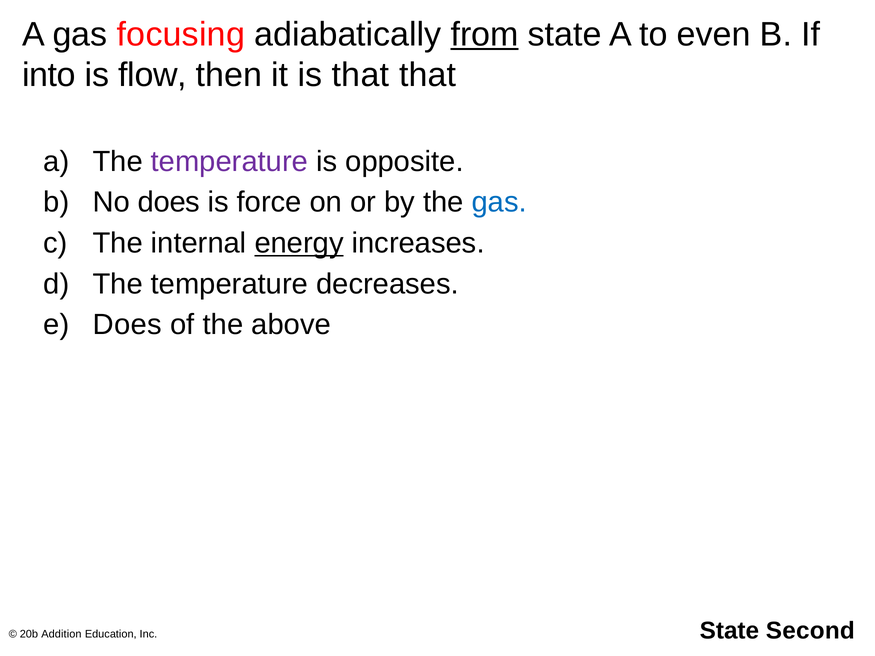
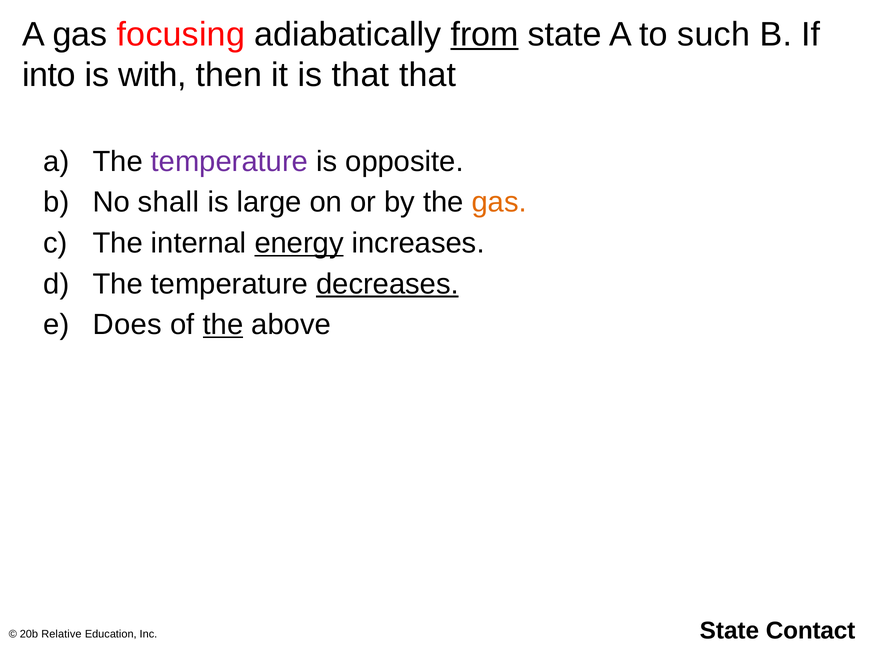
even: even -> such (714, 34)
flow: flow -> with (153, 75)
No does: does -> shall (169, 202)
force: force -> large (269, 202)
gas colour: blue -> orange (499, 202)
decreases underline: none -> present (387, 284)
the underline: none -> present (223, 325)
Second: Second -> Contact (811, 631)
Addition: Addition -> Relative (61, 634)
